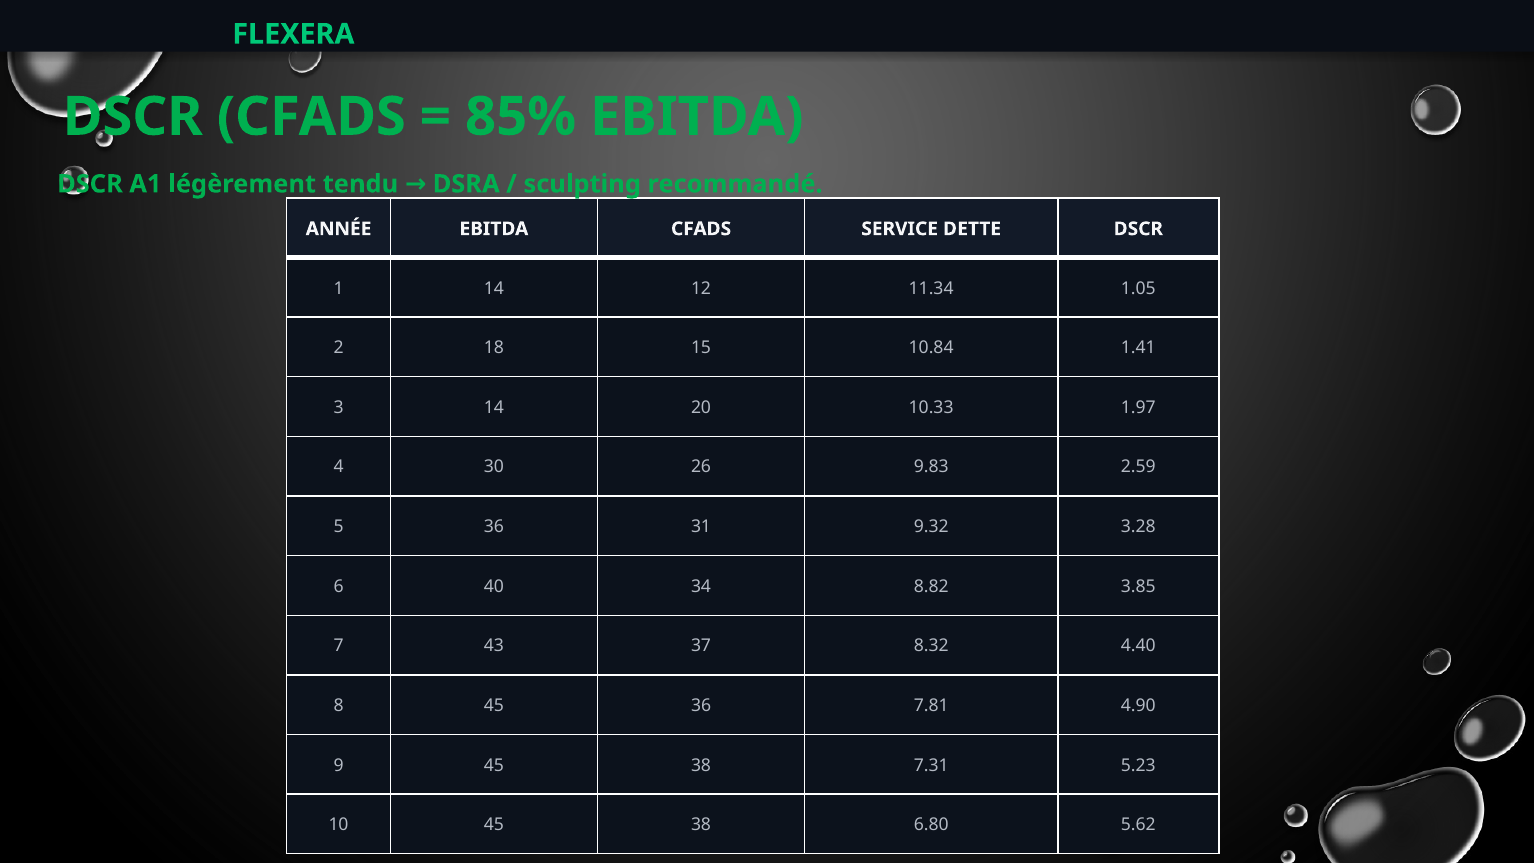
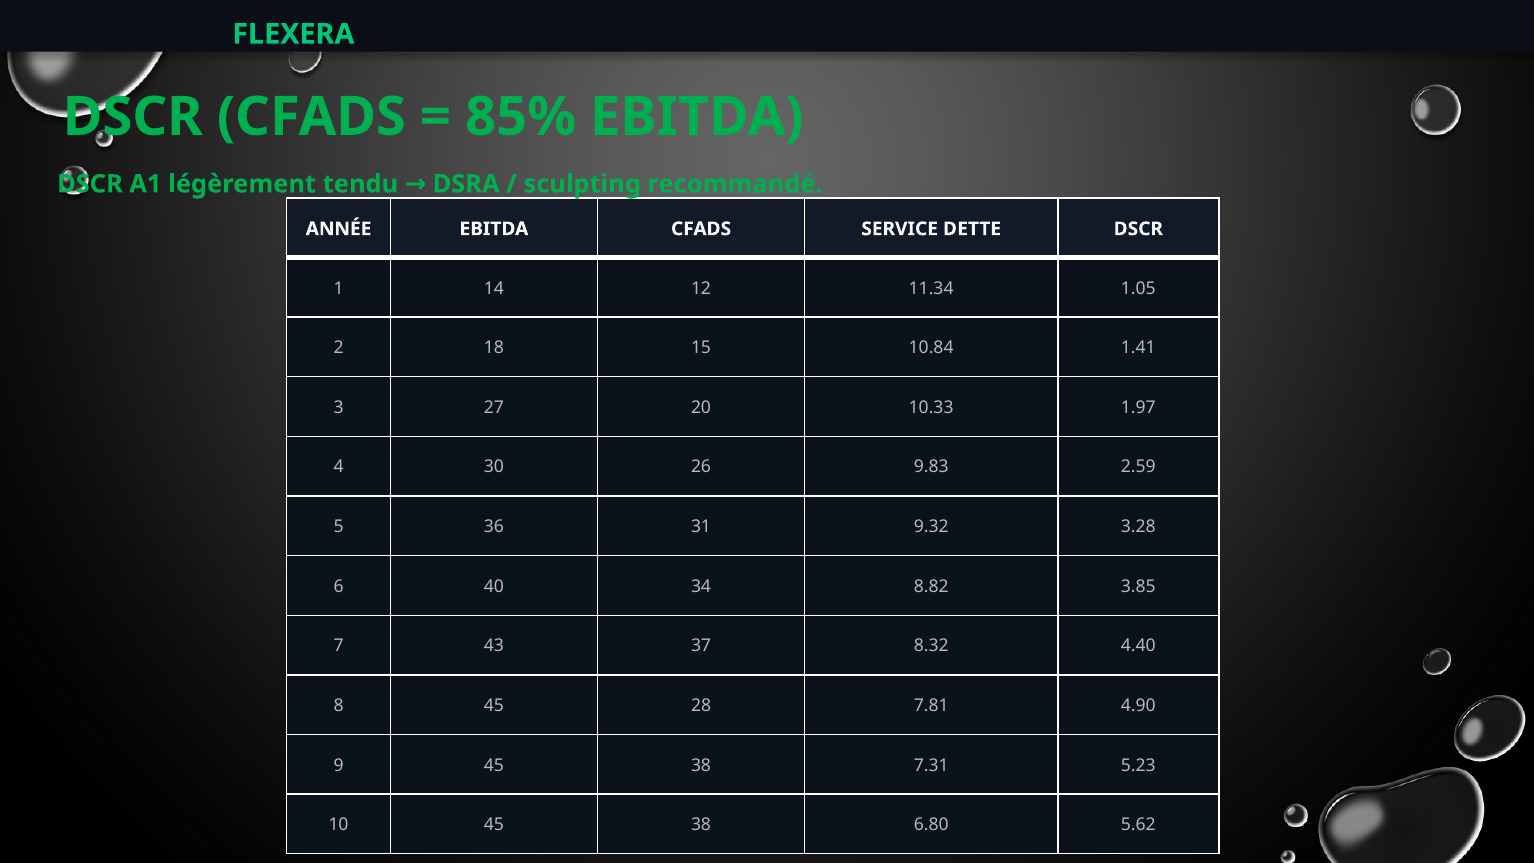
3 14: 14 -> 27 (494, 408)
45 36: 36 -> 28 (701, 706)
